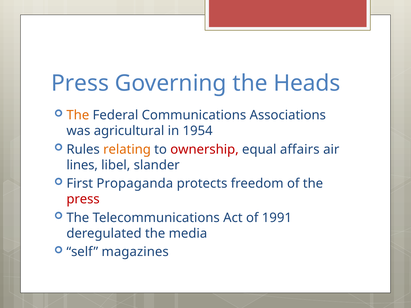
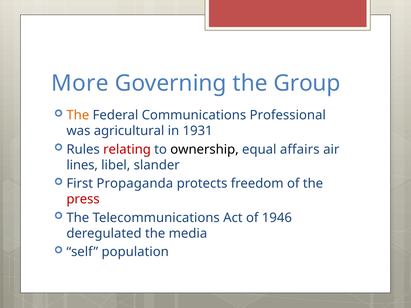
Press: Press -> More (80, 83)
Heads: Heads -> Group (307, 83)
Associations: Associations -> Professional (288, 115)
1954: 1954 -> 1931 (198, 131)
relating colour: orange -> red (127, 150)
ownership colour: red -> black (205, 150)
1991: 1991 -> 1946 (277, 218)
magazines: magazines -> population (135, 252)
